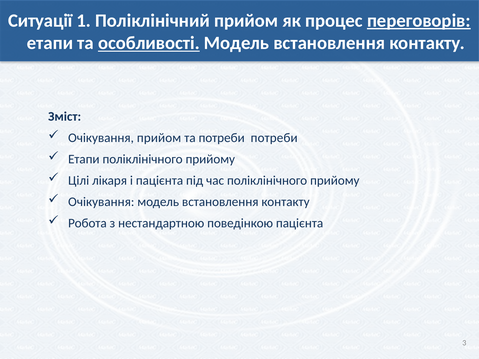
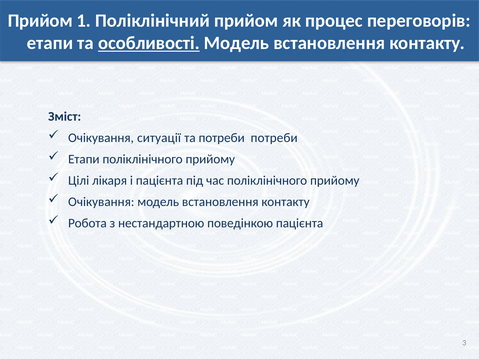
Ситуації: Ситуації -> Прийом (40, 21)
переговорів underline: present -> none (419, 21)
Очікування прийом: прийом -> ситуації (159, 138)
